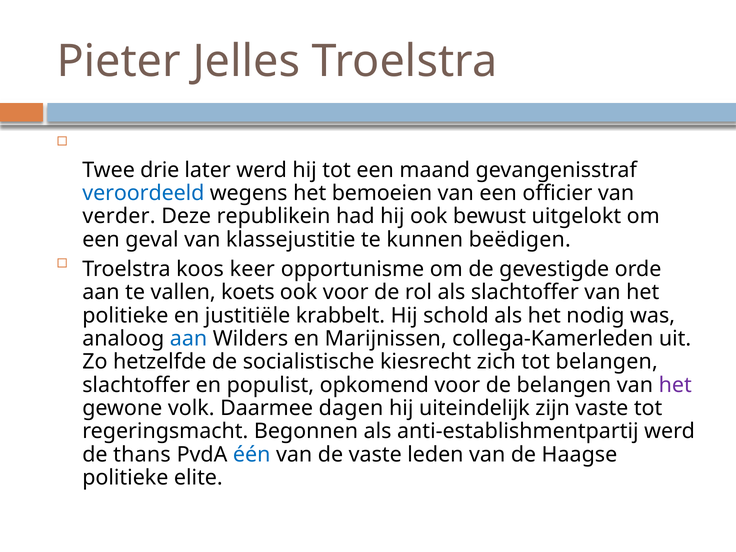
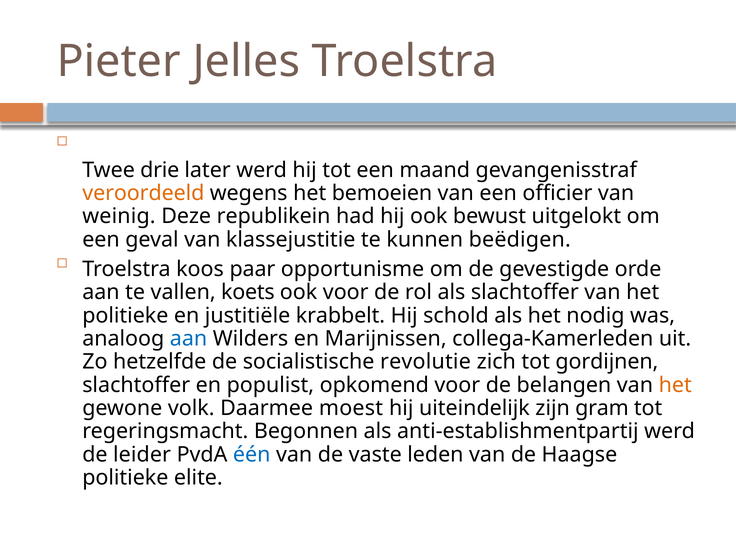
veroordeeld colour: blue -> orange (143, 193)
verder: verder -> weinig (119, 216)
keer: keer -> paar (252, 269)
kiesrecht: kiesrecht -> revolutie (425, 362)
tot belangen: belangen -> gordijnen (607, 362)
het colour: purple -> orange (675, 385)
dagen: dagen -> moest (351, 408)
zijn vaste: vaste -> gram (602, 408)
thans: thans -> leider (142, 455)
